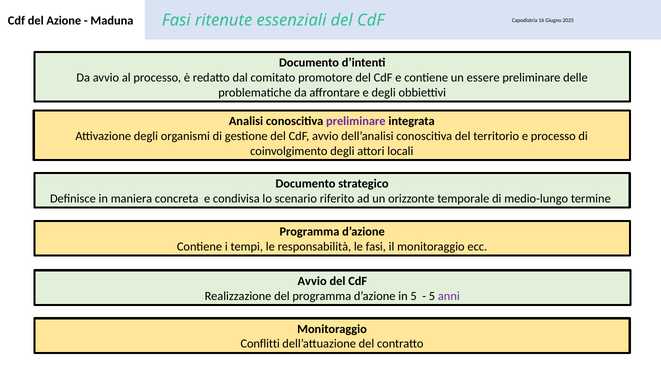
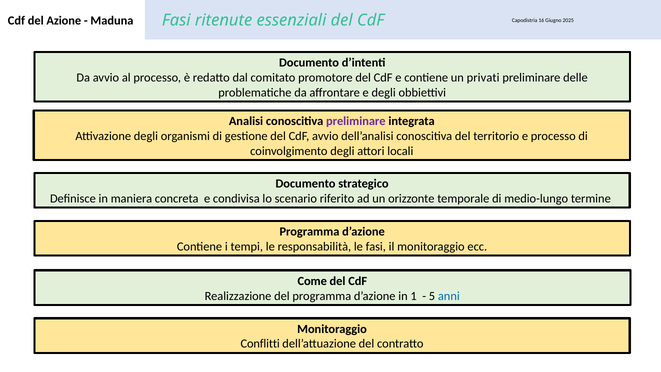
essere: essere -> privati (483, 78)
Avvio: Avvio -> Come (312, 281)
in 5: 5 -> 1 (414, 296)
anni colour: purple -> blue (449, 296)
